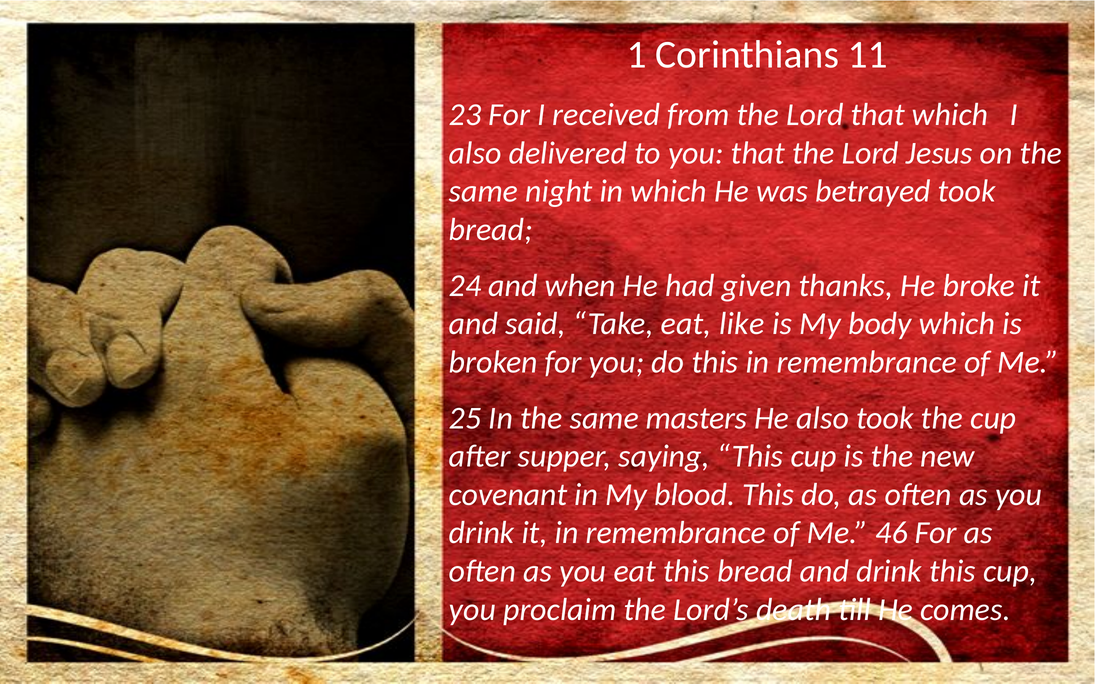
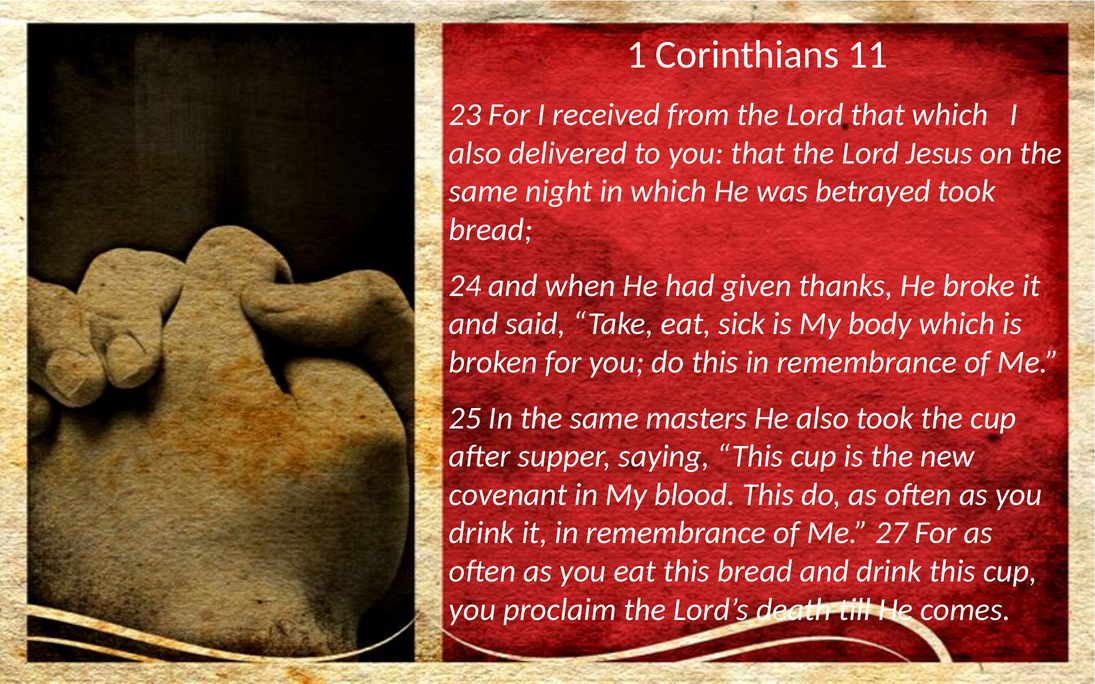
like: like -> sick (742, 324)
46: 46 -> 27 (892, 533)
